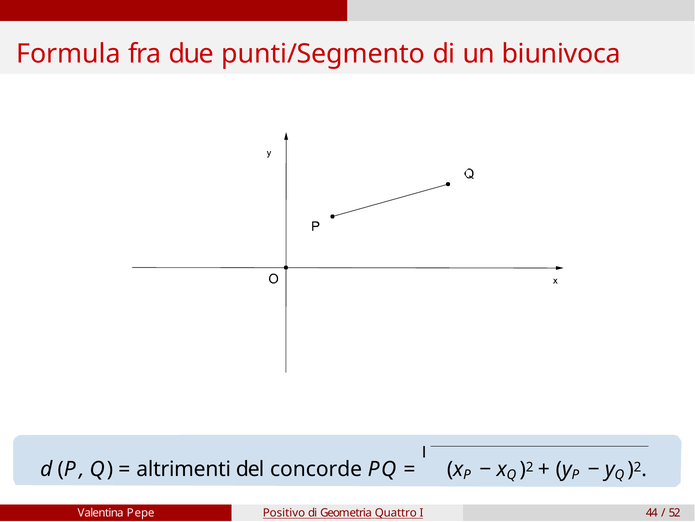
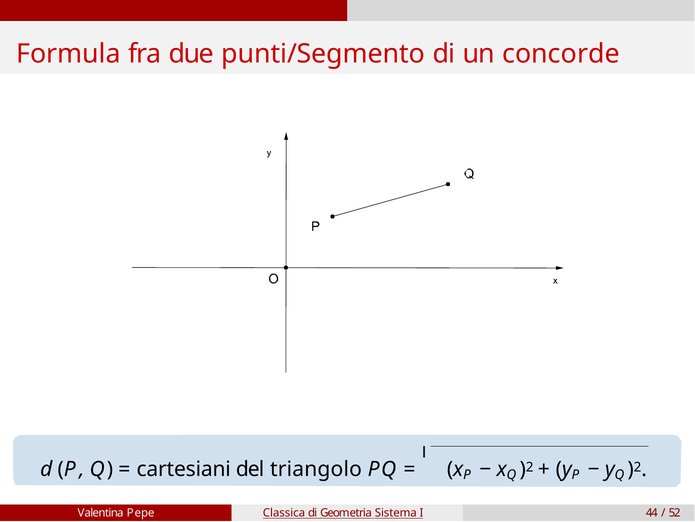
biunivoca: biunivoca -> concorde (561, 54)
altrimenti: altrimenti -> cartesiani (184, 469)
concorde: concorde -> triangolo (316, 469)
Positivo: Positivo -> Classica (284, 513)
Quattro: Quattro -> Sistema (396, 513)
